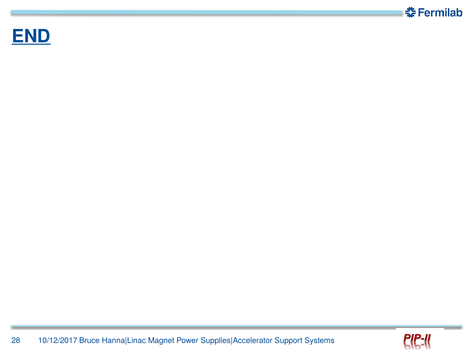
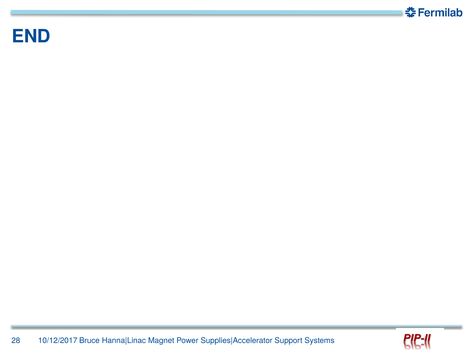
END underline: present -> none (31, 36)
